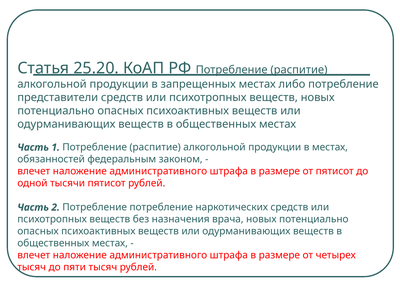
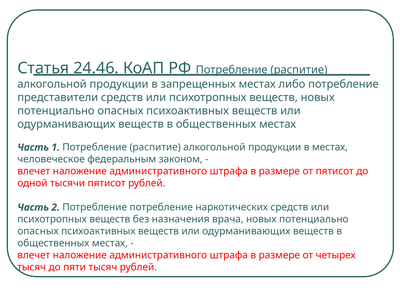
25.20: 25.20 -> 24.46 (96, 68)
обязанностей: обязанностей -> человеческое (51, 159)
